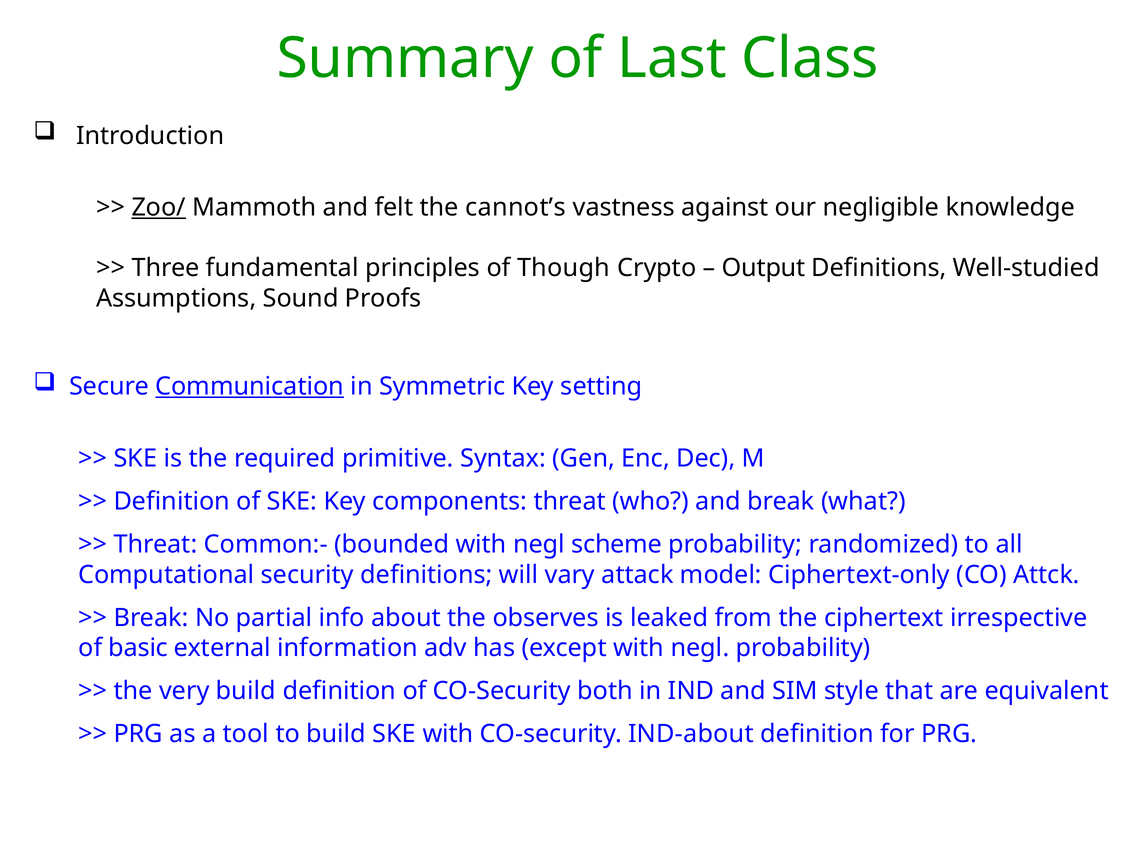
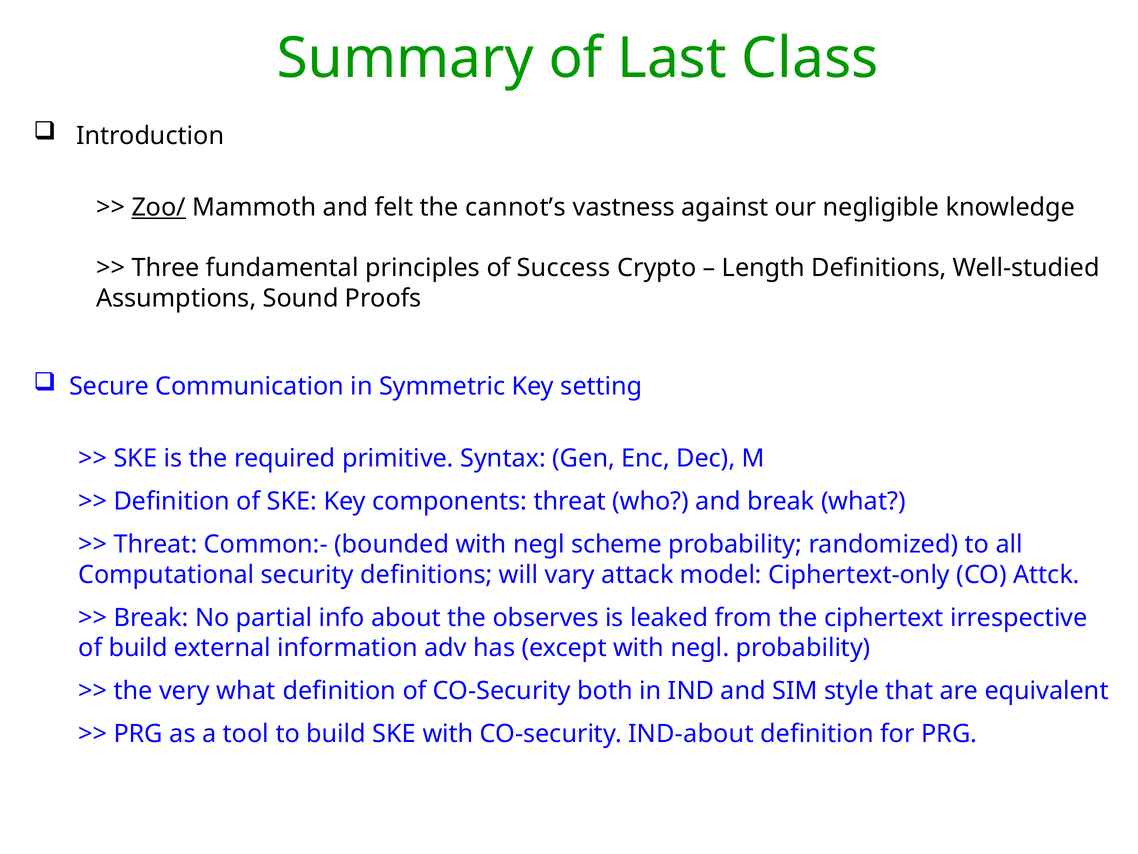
Though: Though -> Success (564, 268)
Output: Output -> Length (763, 268)
Communication underline: present -> none (250, 386)
of basic: basic -> build (138, 648)
very build: build -> what (246, 691)
